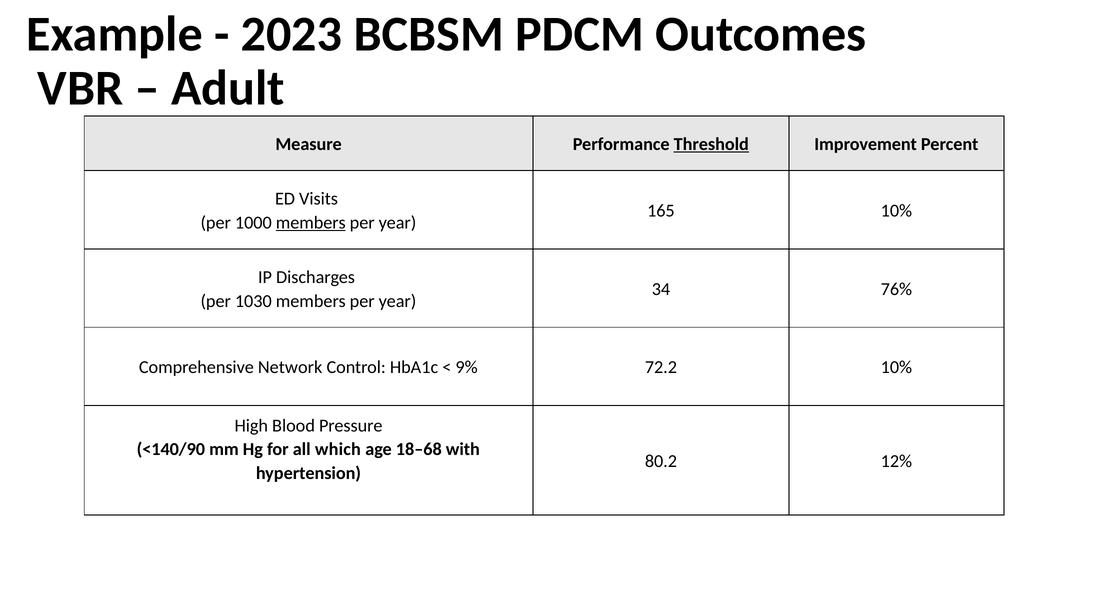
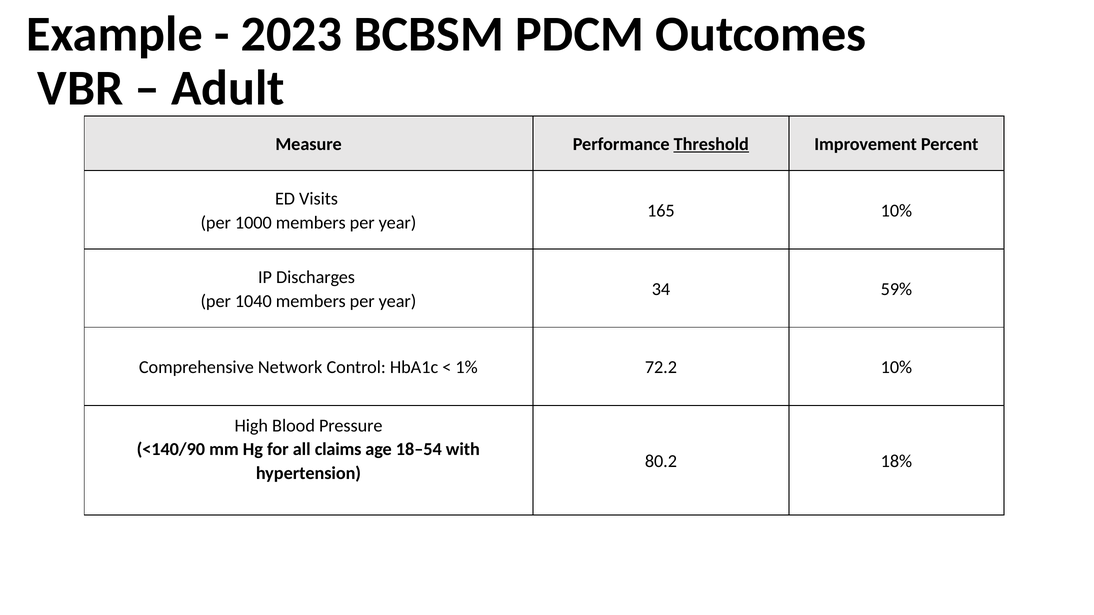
members underline: present -> none (311, 223)
76%: 76% -> 59% (896, 289)
1030: 1030 -> 1040 (253, 301)
9%: 9% -> 1% (467, 368)
which: which -> claims (338, 450)
18–68: 18–68 -> 18–54 (419, 450)
12%: 12% -> 18% (896, 462)
